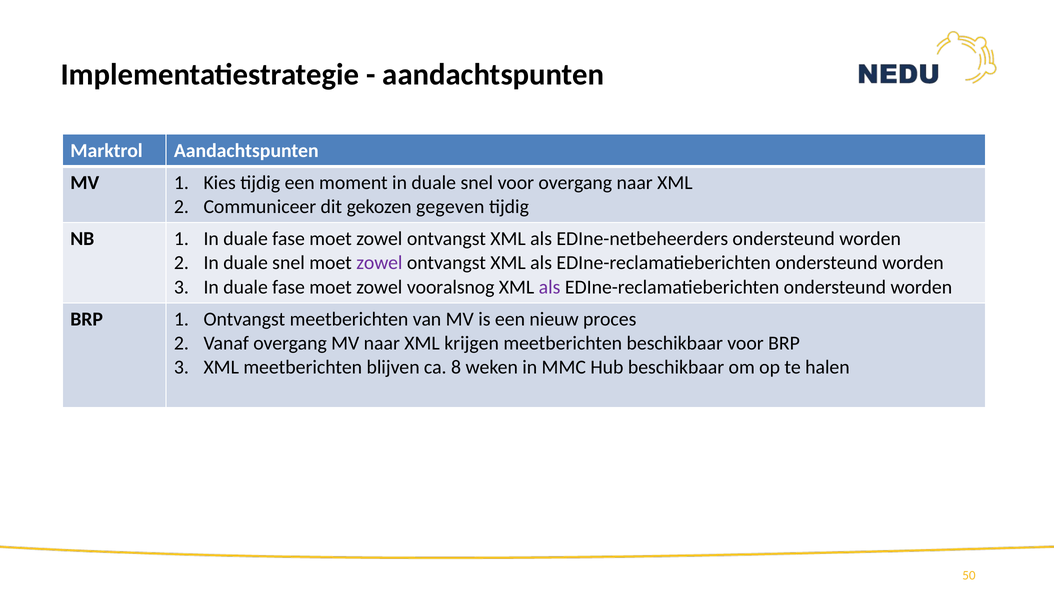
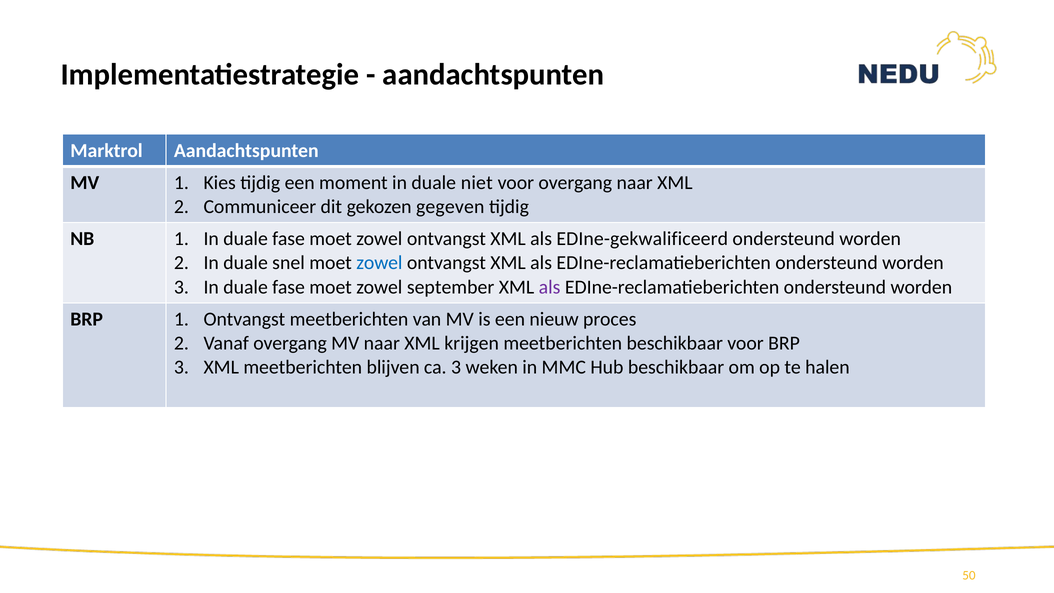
moment in duale snel: snel -> niet (477, 183)
EDIne-netbeheerders: EDIne-netbeheerders -> EDIne-gekwalificeerd (642, 239)
zowel colour: purple -> blue (379, 263)
vooralsnog: vooralsnog -> september (451, 287)
ca 8: 8 -> 3 (456, 367)
